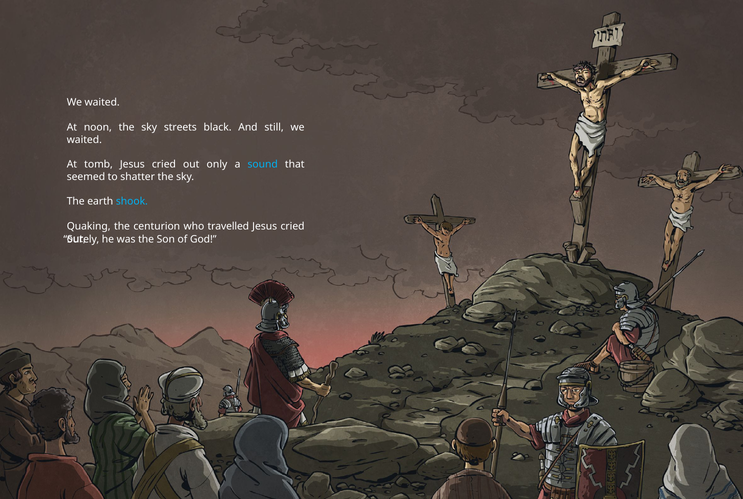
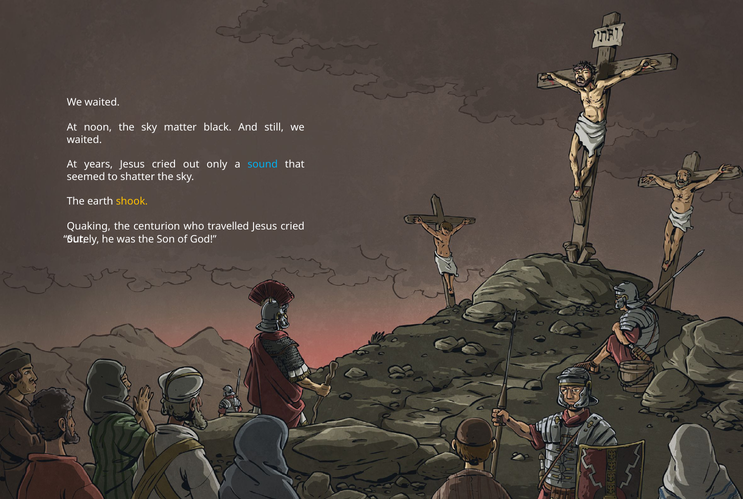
streets: streets -> matter (180, 127)
tomb: tomb -> years (99, 165)
shook colour: light blue -> yellow (132, 202)
